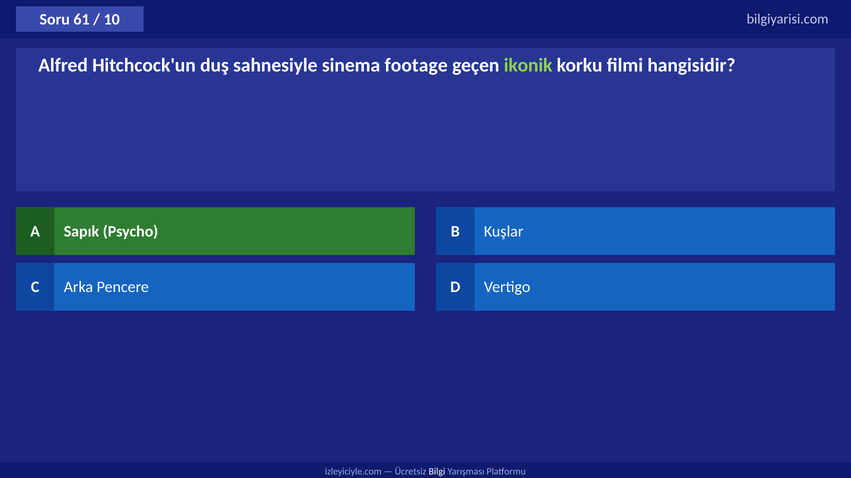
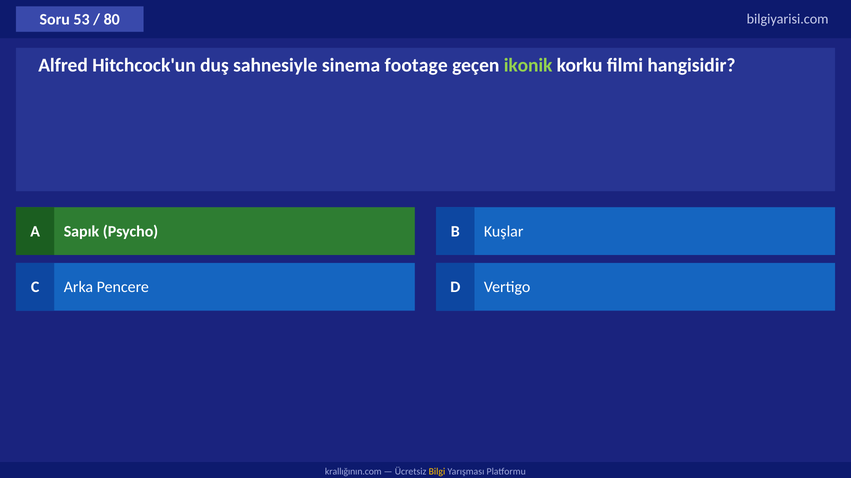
61: 61 -> 53 (82, 19)
10: 10 -> 80 (112, 19)
izleyiciyle.com: izleyiciyle.com -> krallığının.com (353, 472)
Bilgi colour: white -> yellow (437, 472)
